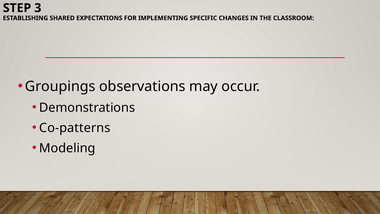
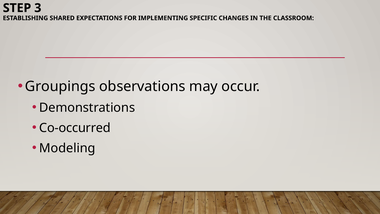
Co-patterns: Co-patterns -> Co-occurred (75, 128)
